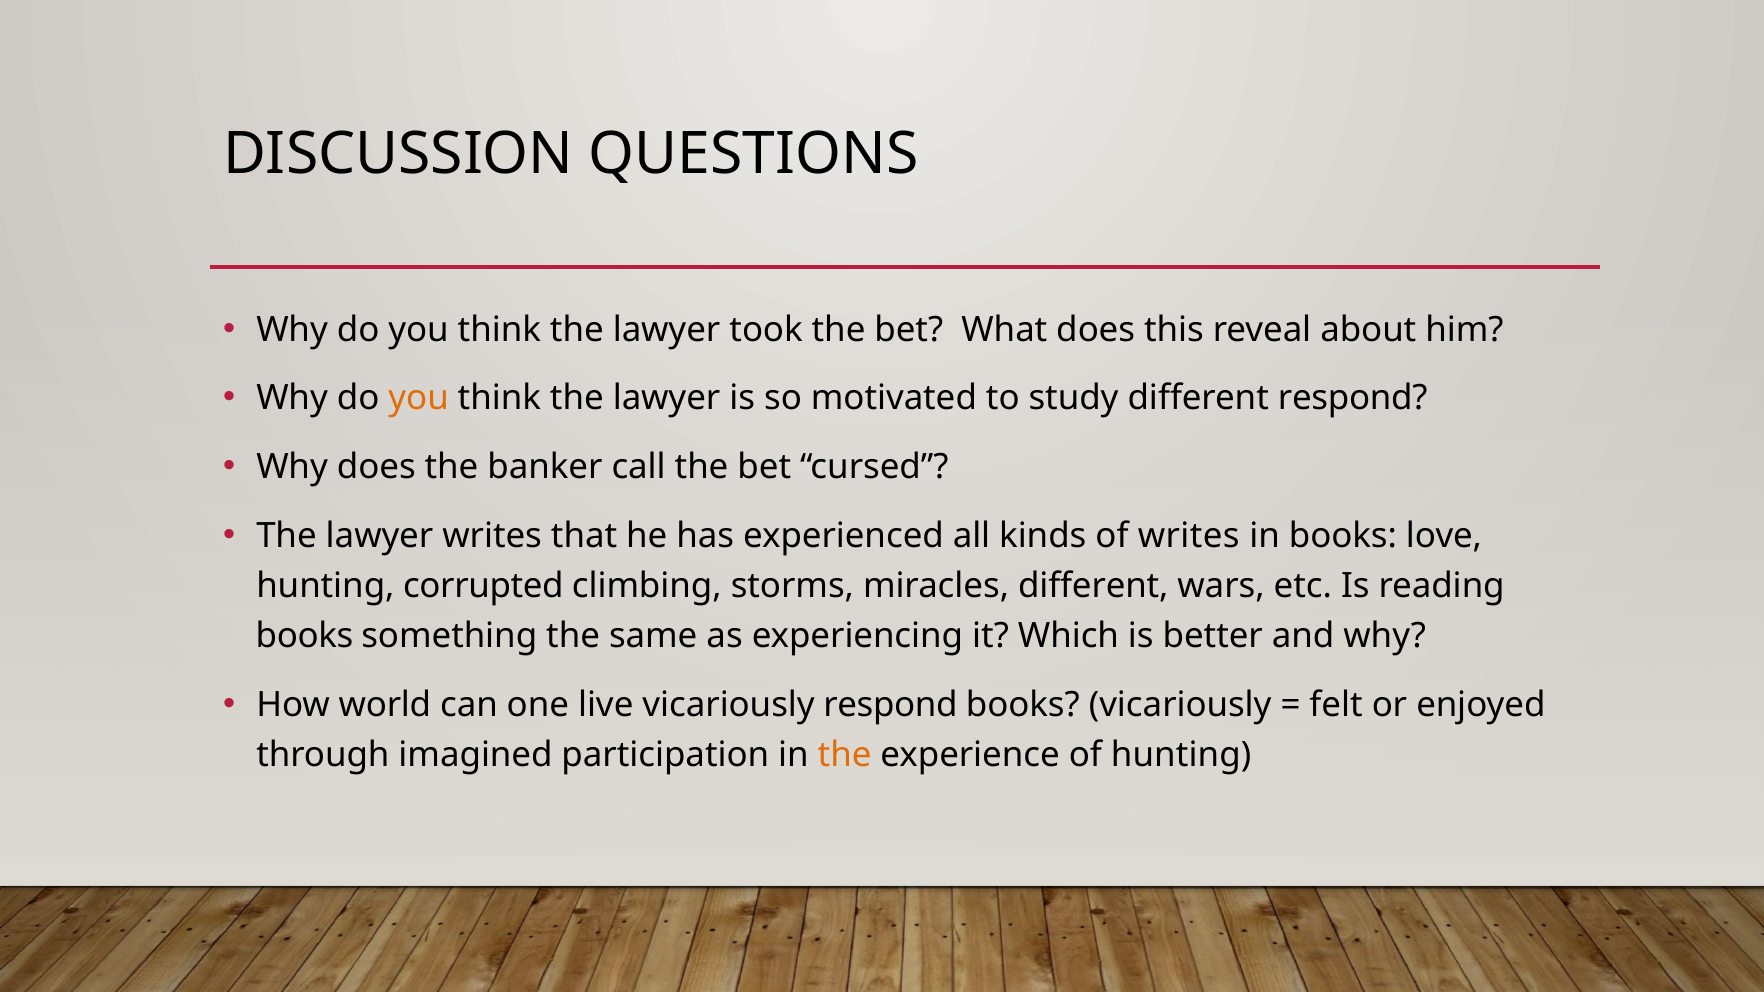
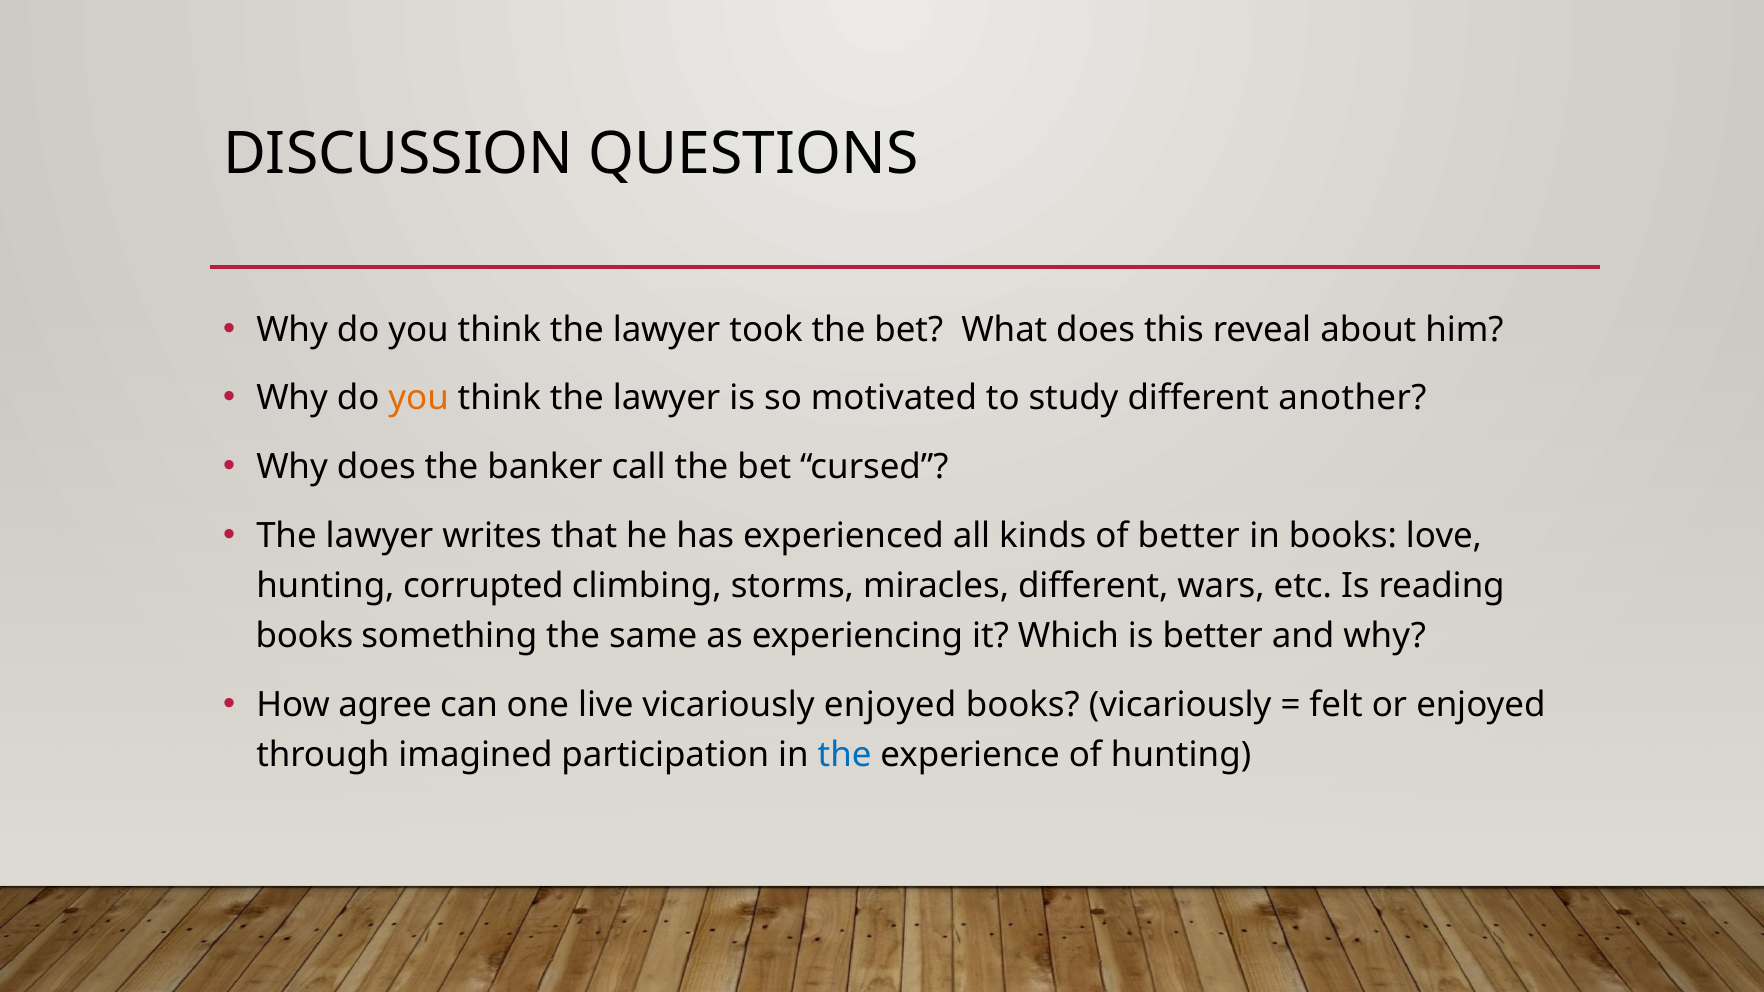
different respond: respond -> another (1352, 399)
of writes: writes -> better (1189, 536)
world: world -> agree (385, 705)
vicariously respond: respond -> enjoyed (890, 705)
the colour: orange -> blue (845, 755)
